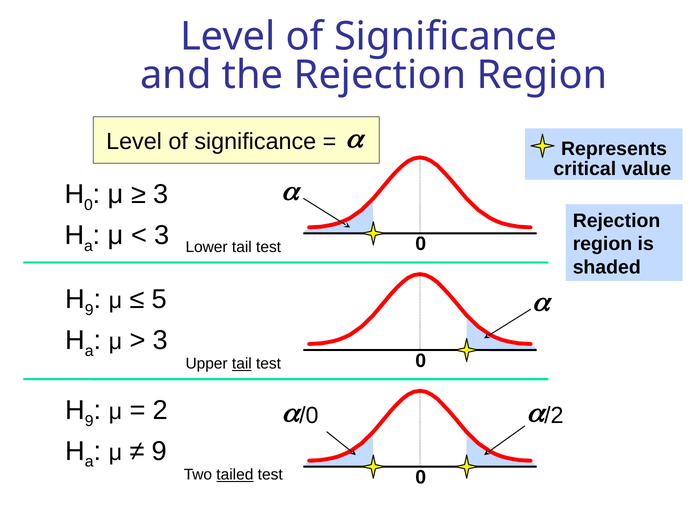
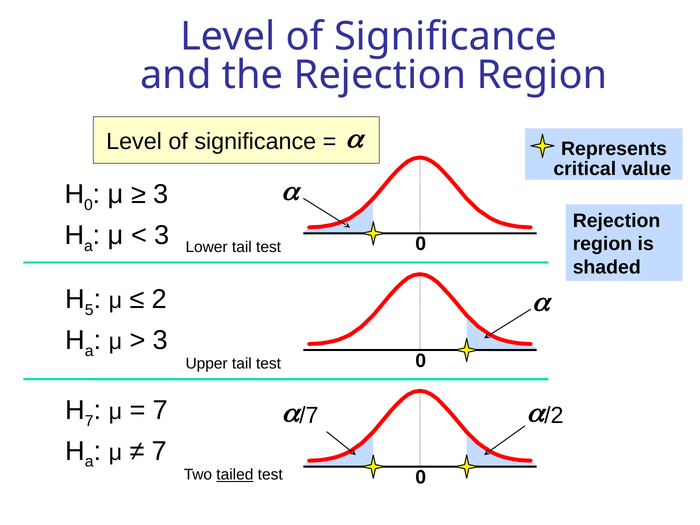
9: 9 -> 5 (89, 310)
5: 5 -> 2 (160, 299)
tail underline: present -> none (242, 364)
9: 9 -> 7 (89, 421)
2: 2 -> 7 (161, 410)
/0: /0 -> /7 (309, 416)
9: 9 -> 7 (159, 451)
